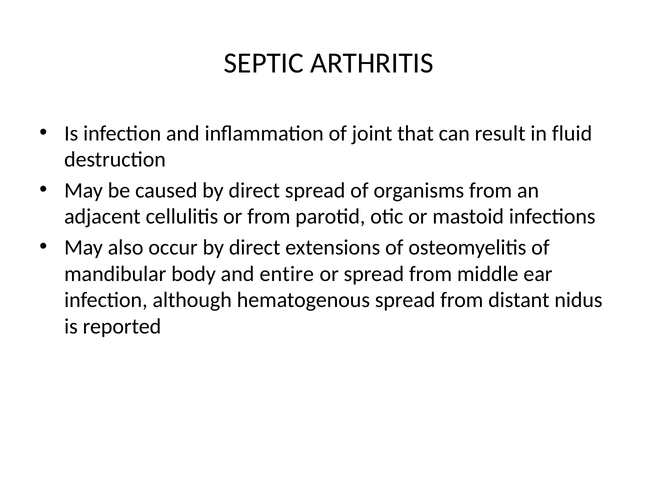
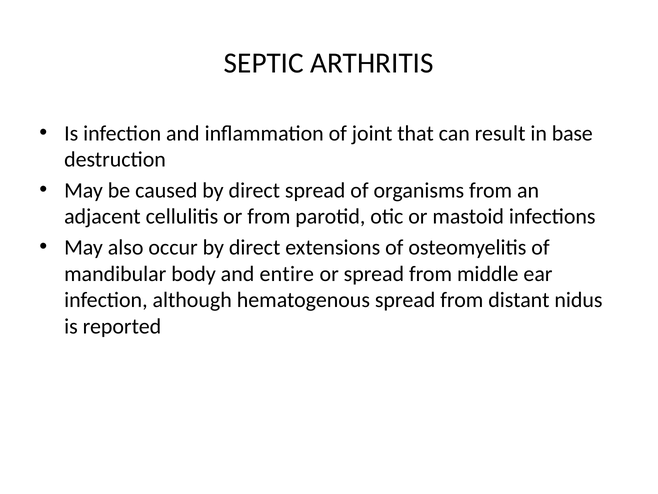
fluid: fluid -> base (572, 133)
